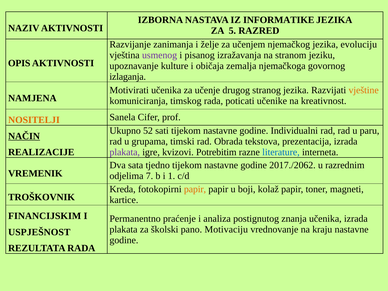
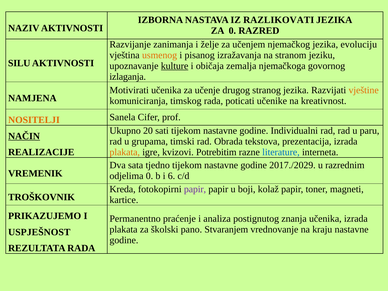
INFORMATIKE: INFORMATIKE -> RAZLIKOVATI (279, 20)
ZA 5: 5 -> 0 (232, 31)
usmenog colour: purple -> orange (160, 55)
OPIS: OPIS -> SILU (19, 63)
kulture underline: none -> present (175, 66)
52: 52 -> 20 (148, 131)
plakata colour: purple -> orange (125, 152)
2017./2062: 2017./2062 -> 2017./2029 (292, 165)
odjelima 7: 7 -> 0 (149, 176)
1: 1 -> 6 (171, 176)
papir colour: orange -> purple (195, 189)
FINANCIJSKIM: FINANCIJSKIM -> PRIKAZUJEMO (45, 216)
Motivaciju: Motivaciju -> Stvaranjem (226, 229)
